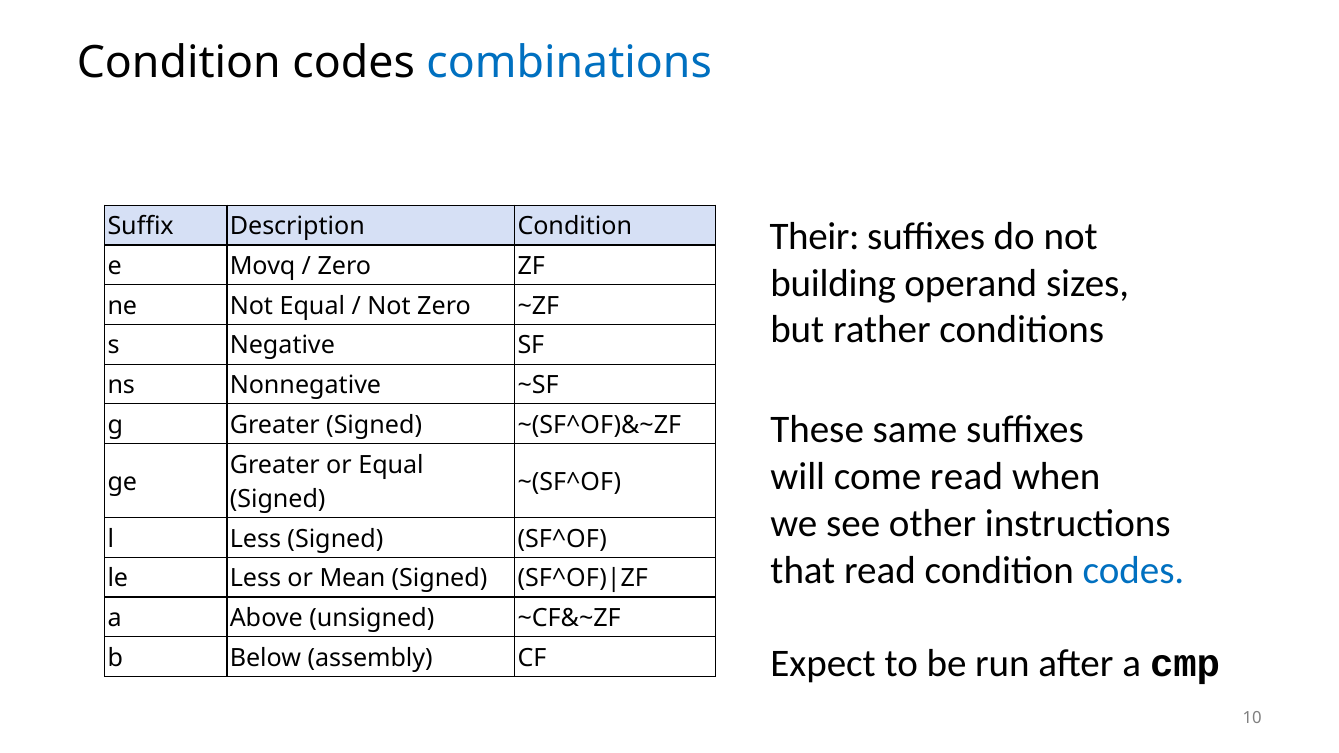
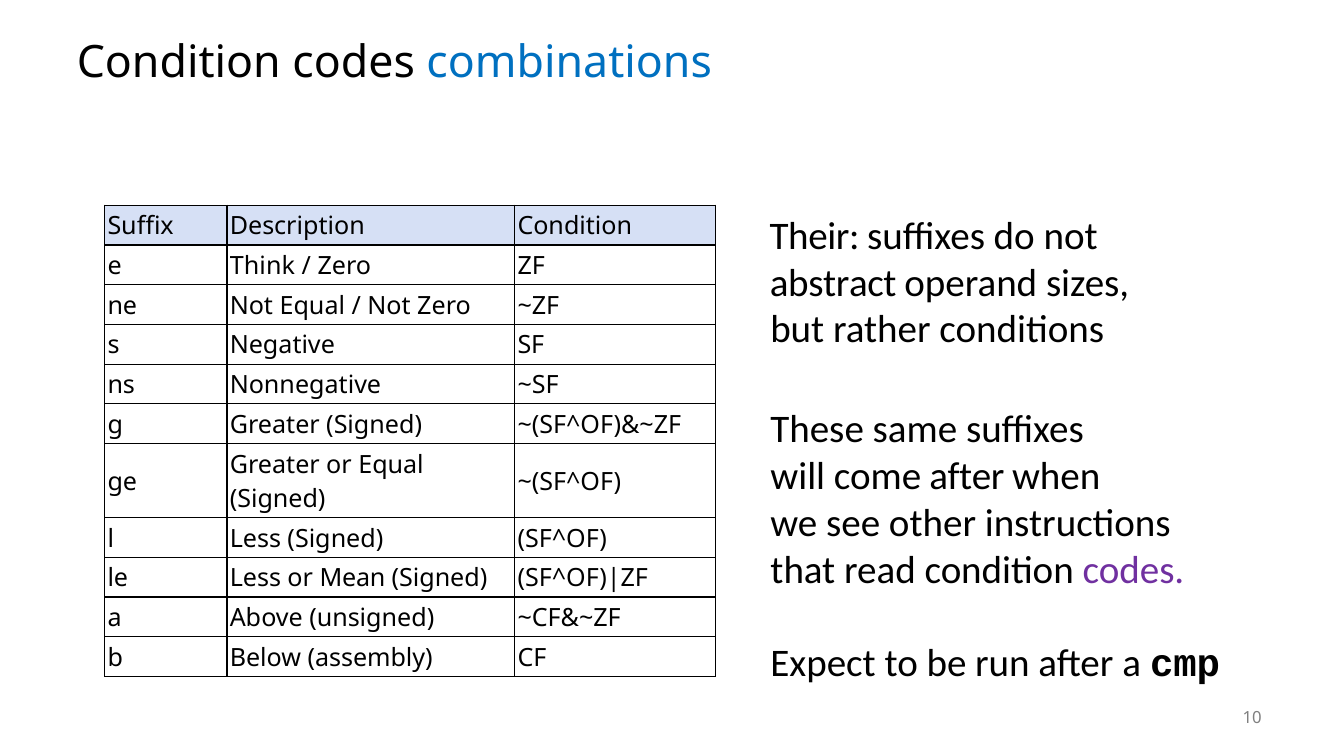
Movq: Movq -> Think (262, 266)
building: building -> abstract (833, 283)
come read: read -> after (967, 477)
codes colour: blue -> purple (1133, 570)
